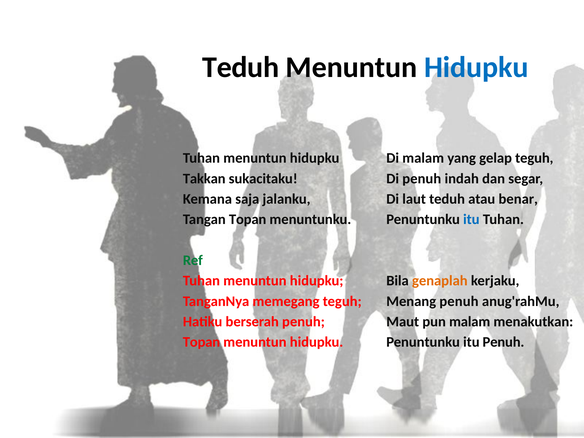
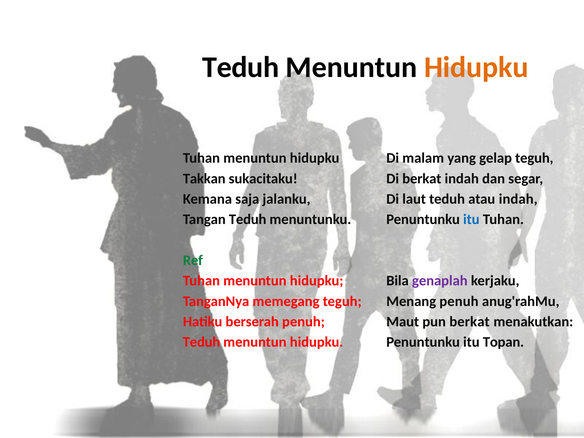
Hidupku colour: blue -> orange (476, 67)
Di penuh: penuh -> berkat (422, 179)
atau benar: benar -> indah (518, 199)
Tangan Topan: Topan -> Teduh (248, 219)
genaplah colour: orange -> purple (440, 281)
pun malam: malam -> berkat (470, 322)
Topan: Topan -> Teduh (201, 342)
itu Penuh: Penuh -> Topan (503, 342)
